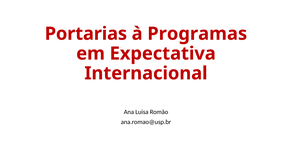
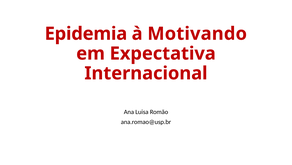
Portarias: Portarias -> Epidemia (86, 34)
Programas: Programas -> Motivando (197, 34)
